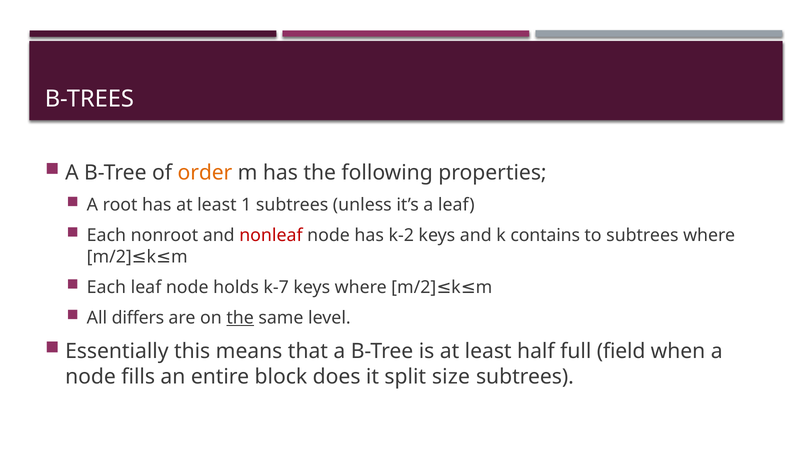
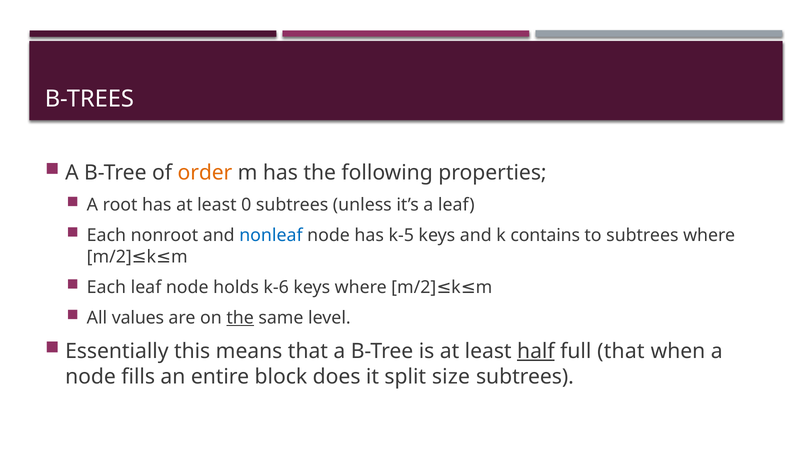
1: 1 -> 0 (246, 205)
nonleaf colour: red -> blue (271, 235)
k-2: k-2 -> k-5 (401, 235)
k-7: k-7 -> k-6 (276, 287)
differs: differs -> values (138, 318)
half underline: none -> present (536, 351)
full field: field -> that (621, 351)
